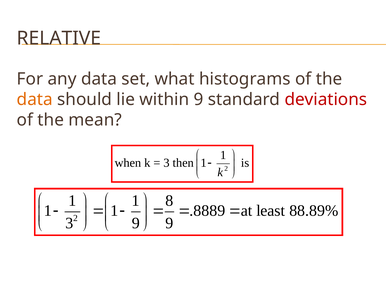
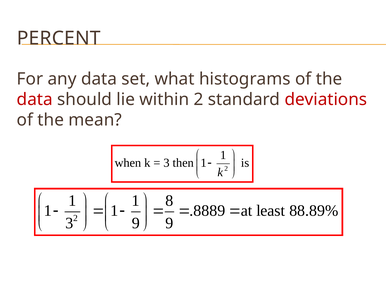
RELATIVE: RELATIVE -> PERCENT (59, 38)
data colour: orange -> red (35, 100)
within 9: 9 -> 2 (199, 100)
